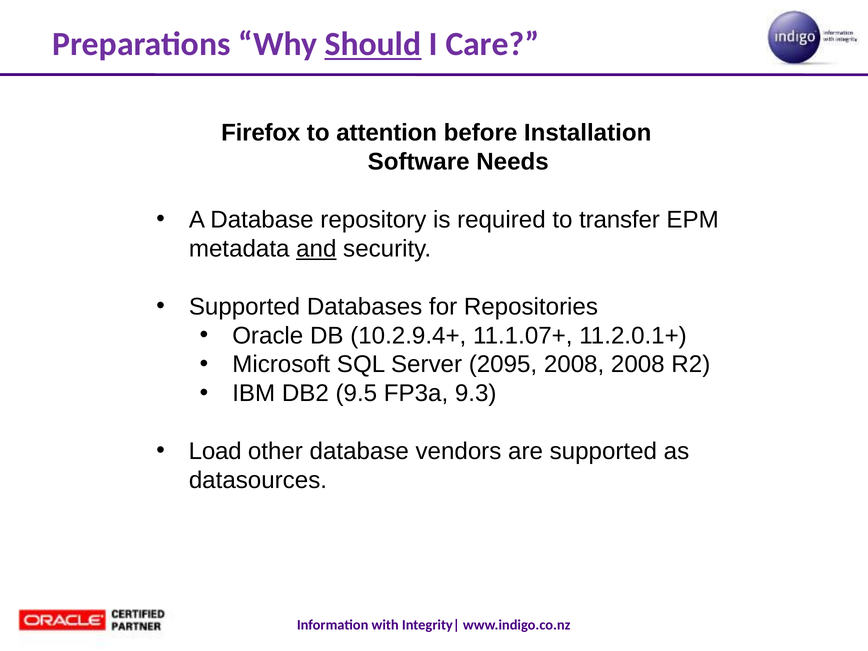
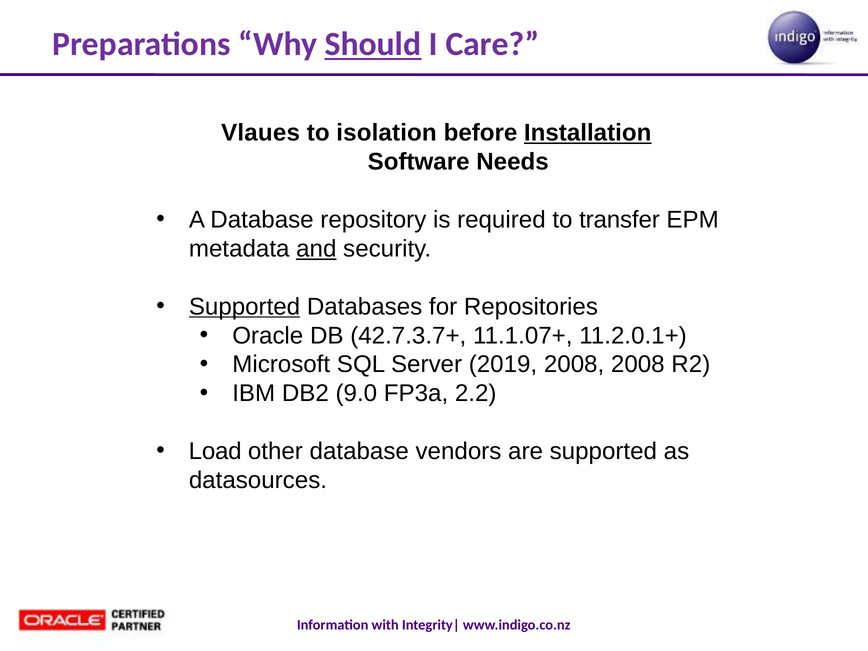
Firefox: Firefox -> Vlaues (261, 133)
attention: attention -> isolation (387, 133)
Installation underline: none -> present (588, 133)
Supported underline: none -> present (245, 307)
10.2.9.4+: 10.2.9.4+ -> 42.7.3.7+ (408, 336)
2095: 2095 -> 2019 (503, 365)
9.5: 9.5 -> 9.0 (356, 393)
9.3: 9.3 -> 2.2 (476, 393)
